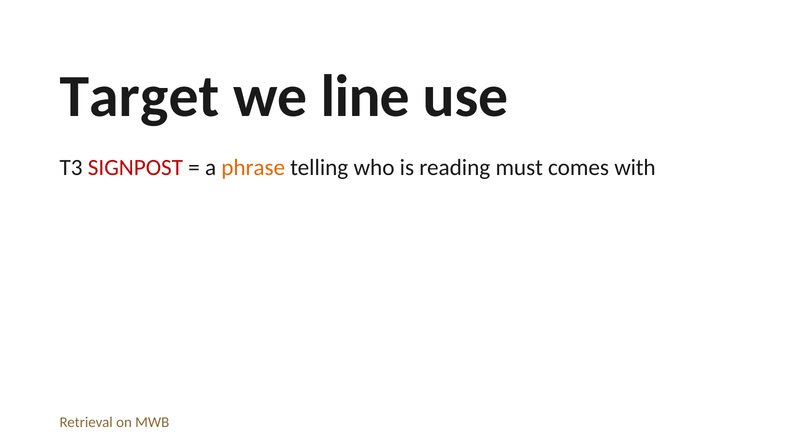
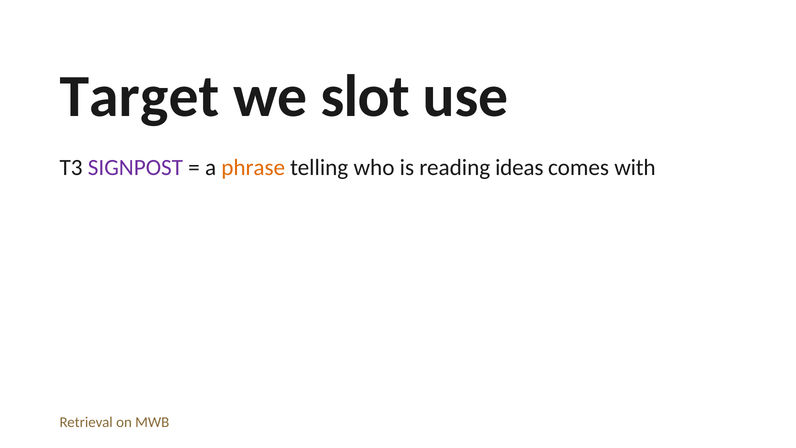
line: line -> slot (365, 97)
SIGNPOST colour: red -> purple (135, 168)
must: must -> ideas (519, 168)
